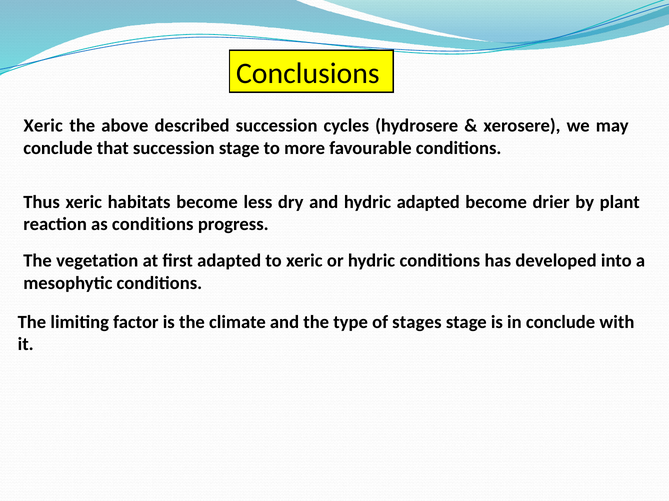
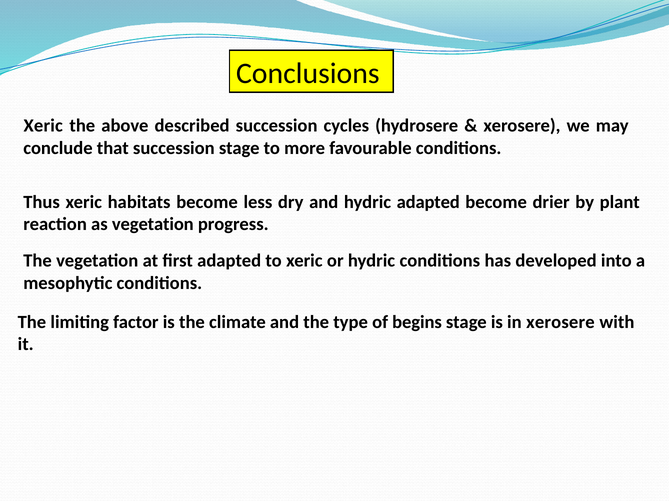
as conditions: conditions -> vegetation (153, 225)
stages: stages -> begins (417, 322)
in conclude: conclude -> xerosere (560, 322)
